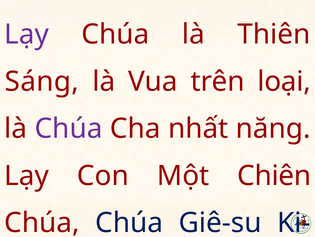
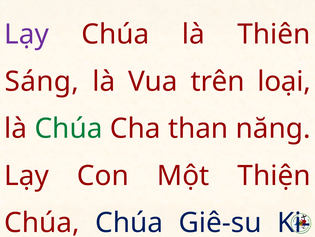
Chúa colour: purple -> green (69, 128)
nhất: nhất -> than (198, 128)
Chiên: Chiên -> Thiện (274, 175)
